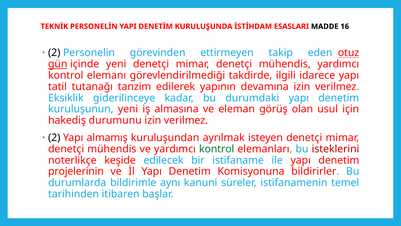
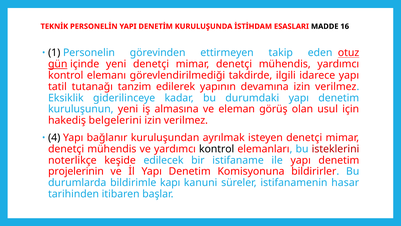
2: 2 -> 1 (54, 53)
durumunu: durumunu -> belgelerini (115, 120)
2: 2 -> 4 (54, 137)
almamış: almamış -> bağlanır (107, 137)
kontrol colour: green -> black (217, 149)
aynı: aynı -> kapı (170, 182)
temel: temel -> hasar (345, 182)
